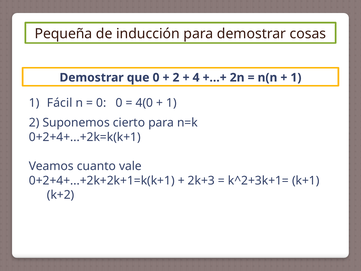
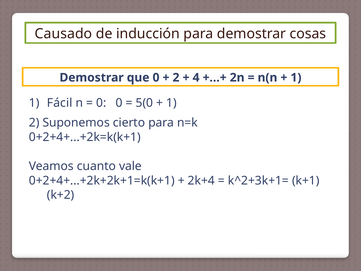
Pequeña: Pequeña -> Causado (63, 34)
4(0: 4(0 -> 5(0 (144, 103)
2k+3: 2k+3 -> 2k+4 (201, 180)
